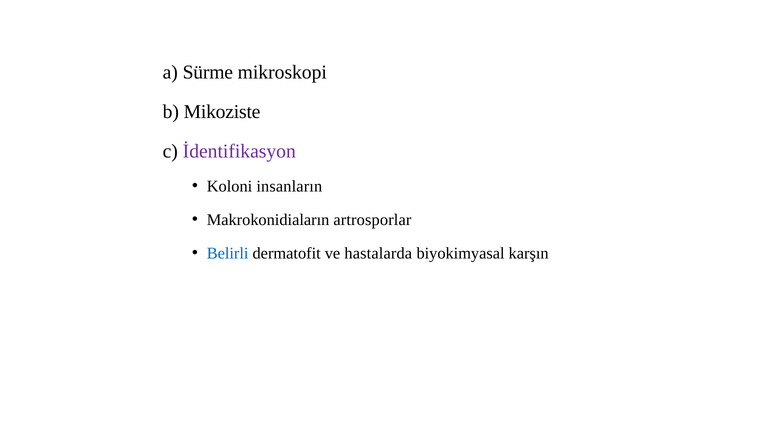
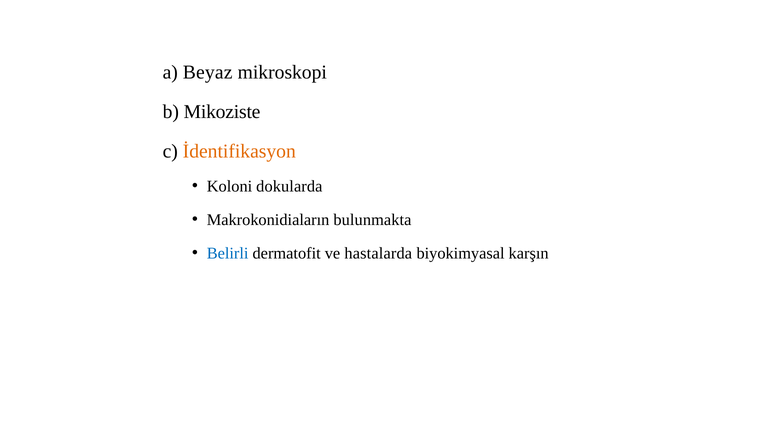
Sürme: Sürme -> Beyaz (208, 72)
İdentifikasyon colour: purple -> orange (239, 151)
insanların: insanların -> dokularda (289, 186)
artrosporlar: artrosporlar -> bulunmakta (372, 220)
